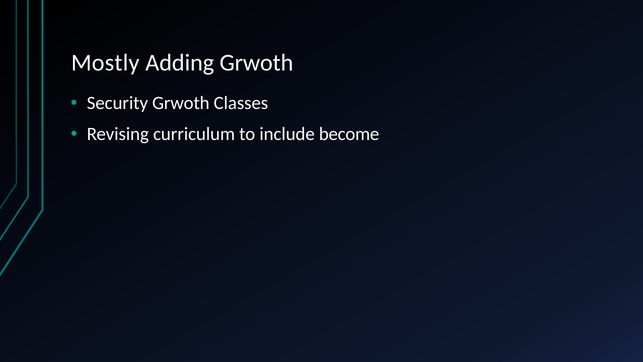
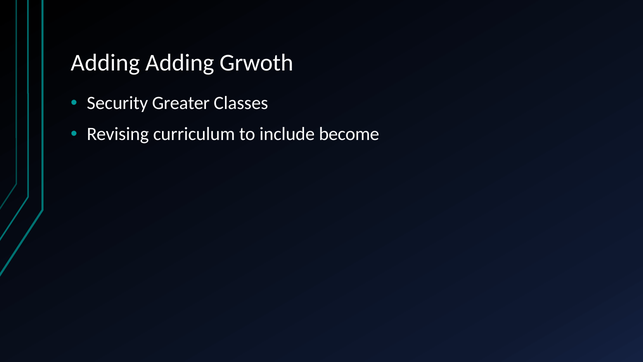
Mostly: Mostly -> Adding (105, 63)
Security Grwoth: Grwoth -> Greater (181, 103)
